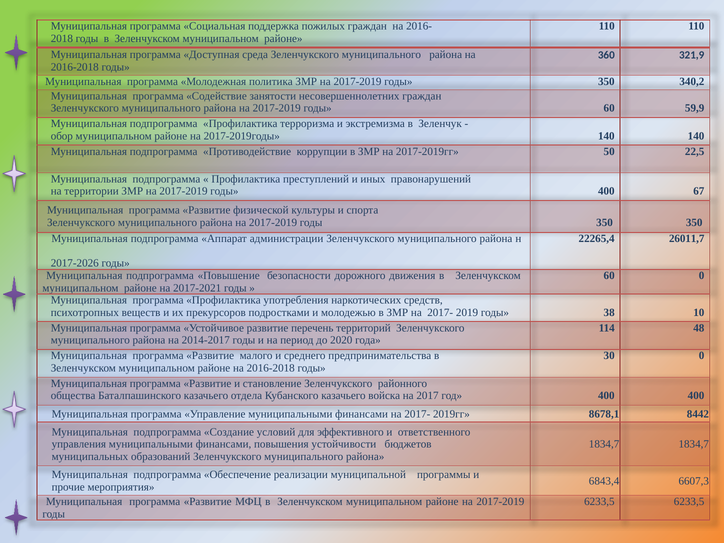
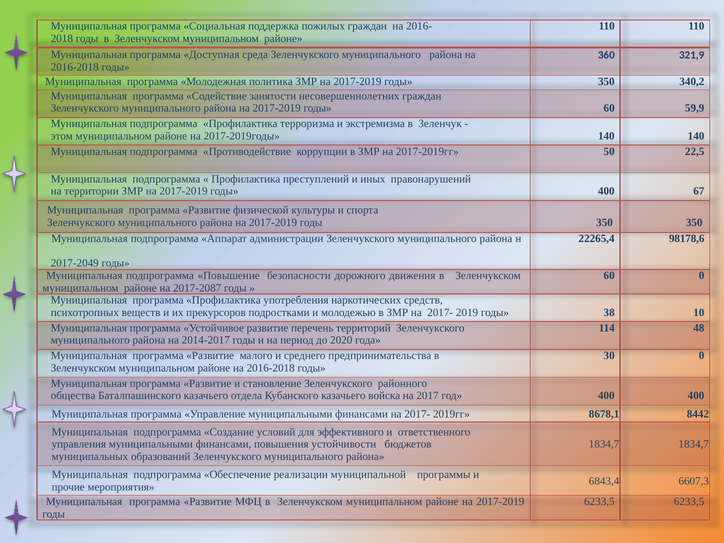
обор: обор -> этом (62, 136)
26011,7: 26011,7 -> 98178,6 (687, 239)
2017-2026: 2017-2026 -> 2017-2049 (75, 263)
2017-2021: 2017-2021 -> 2017-2087 (197, 288)
